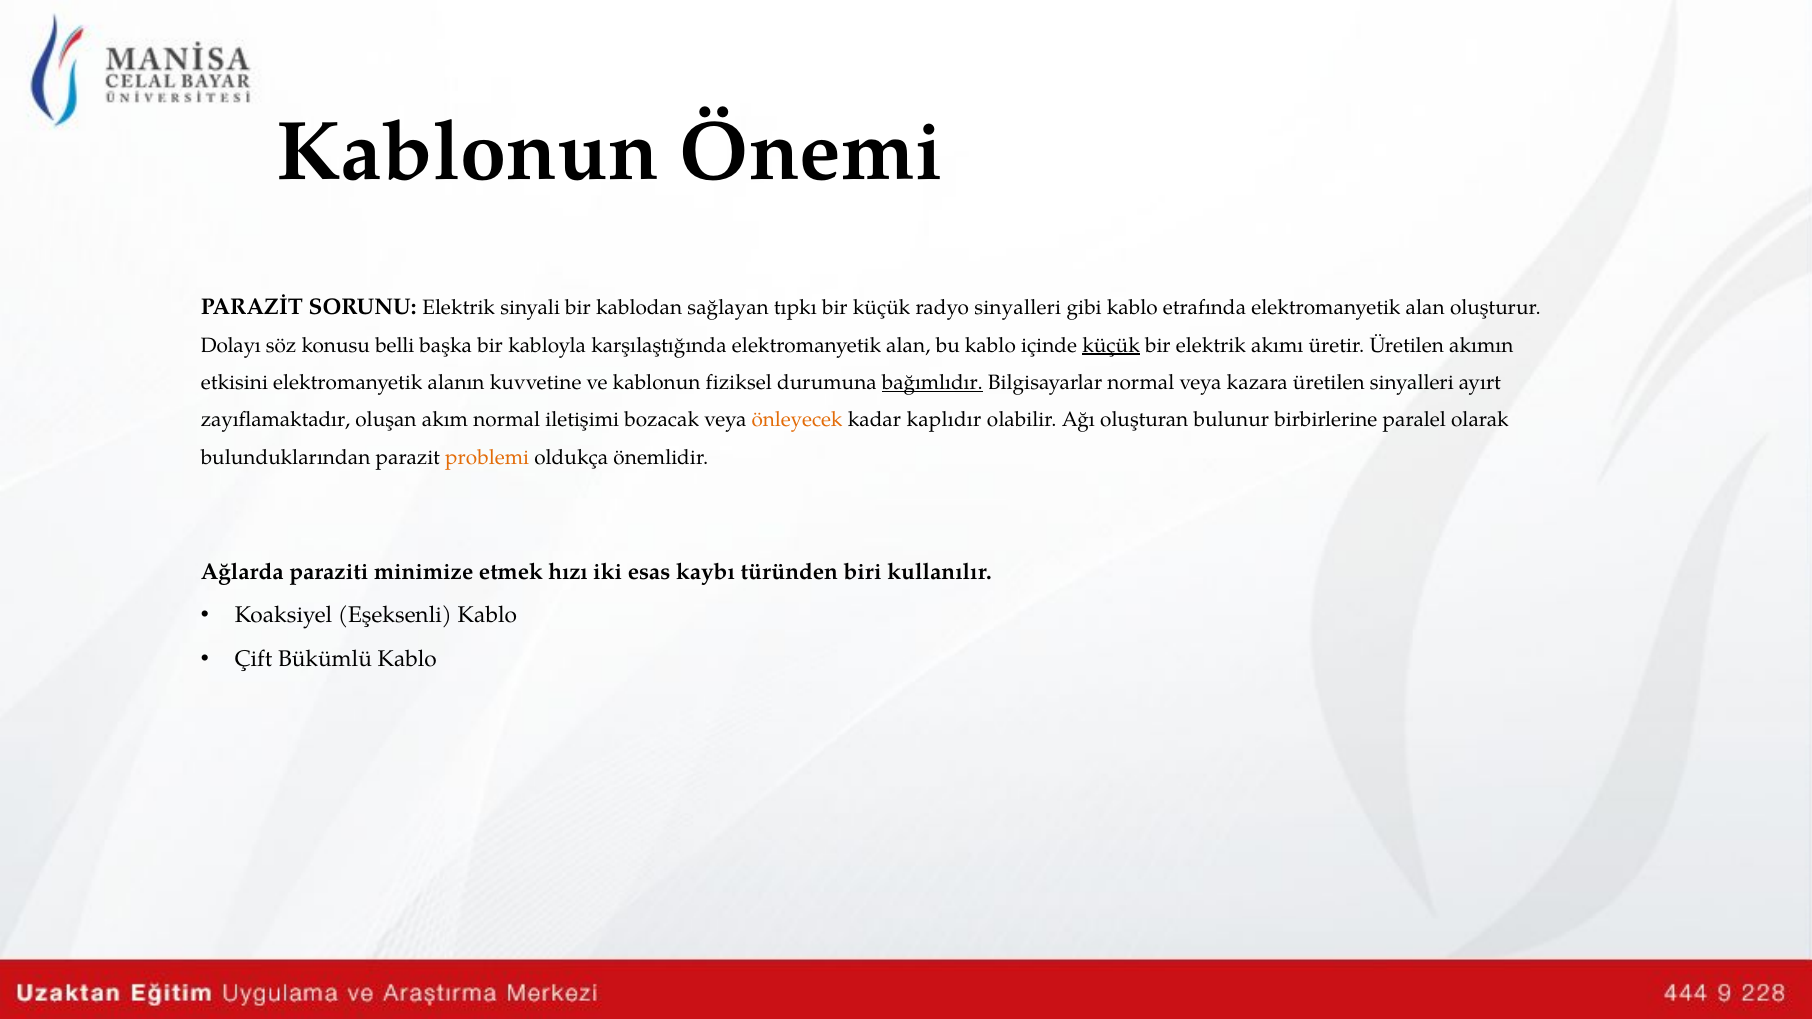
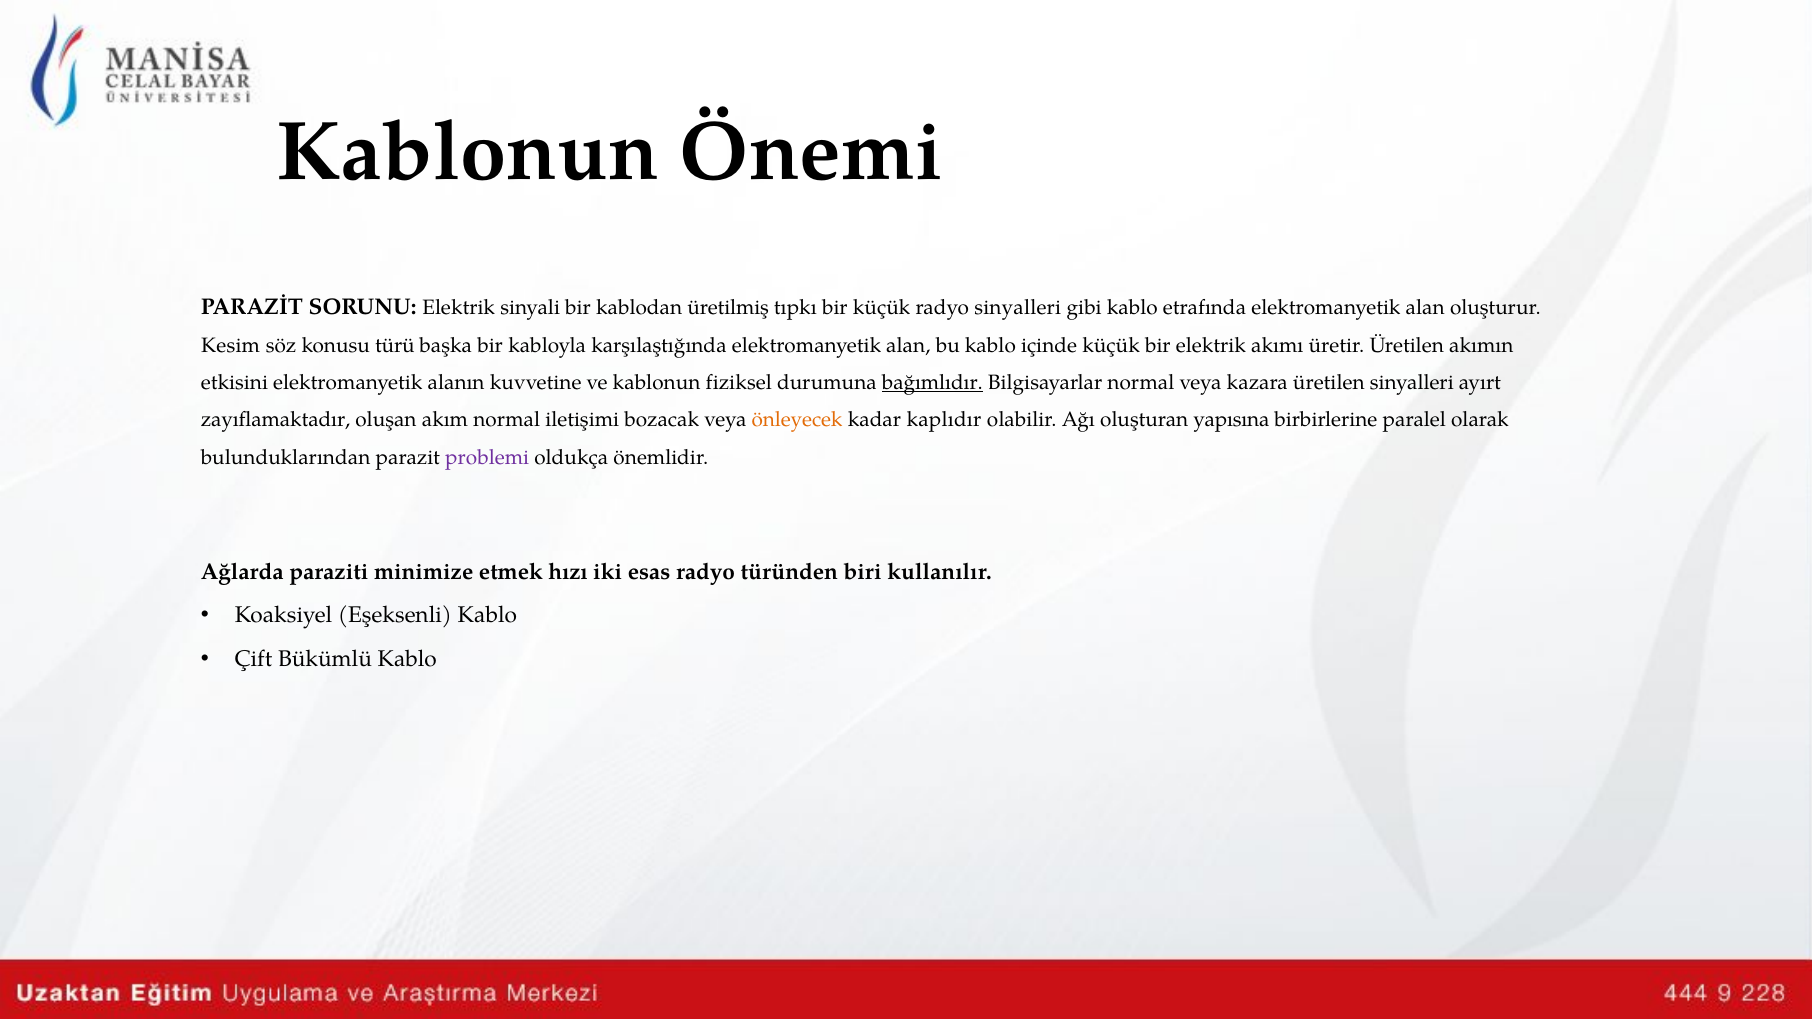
sağlayan: sağlayan -> üretilmiş (728, 307)
Dolayı: Dolayı -> Kesim (231, 345)
belli: belli -> türü (395, 345)
küçük underline: present -> none (1111, 345)
bulunur: bulunur -> yapısına (1231, 420)
problemi colour: orange -> purple (487, 457)
esas kaybı: kaybı -> radyo (706, 572)
